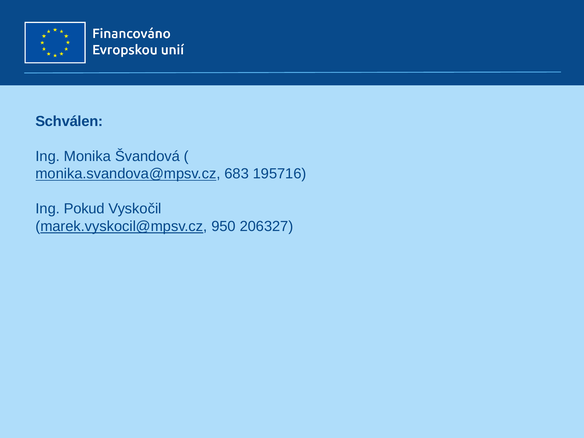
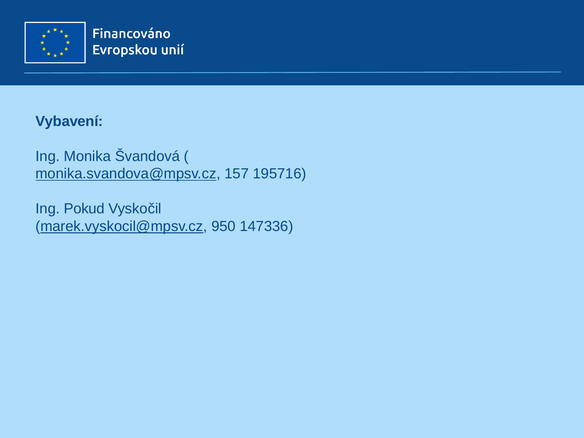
Schválen: Schválen -> Vybavení (69, 121)
683: 683 -> 157 (237, 174)
206327: 206327 -> 147336 (267, 226)
